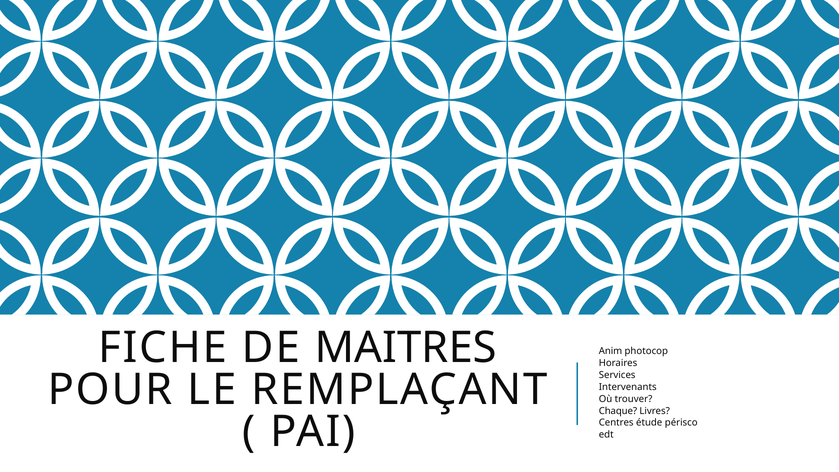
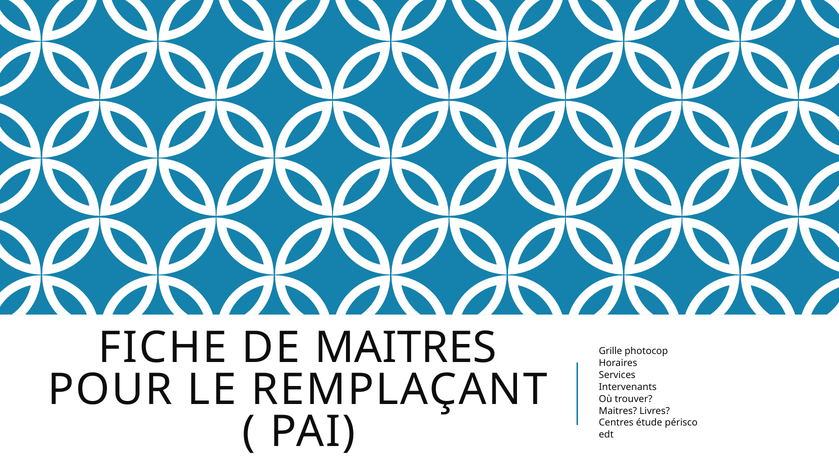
Anim: Anim -> Grille (610, 351)
Chaque: Chaque -> Maitres (618, 411)
